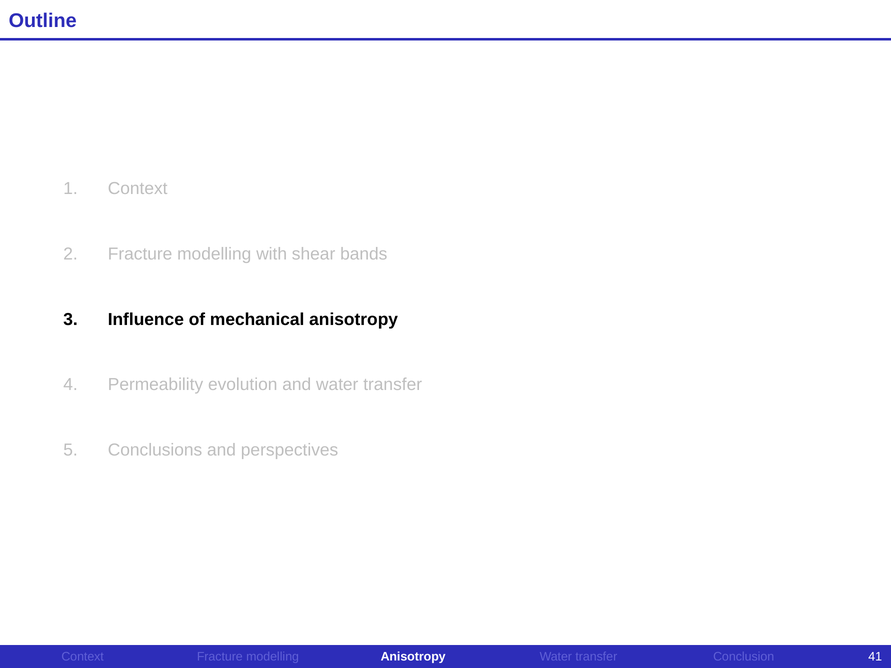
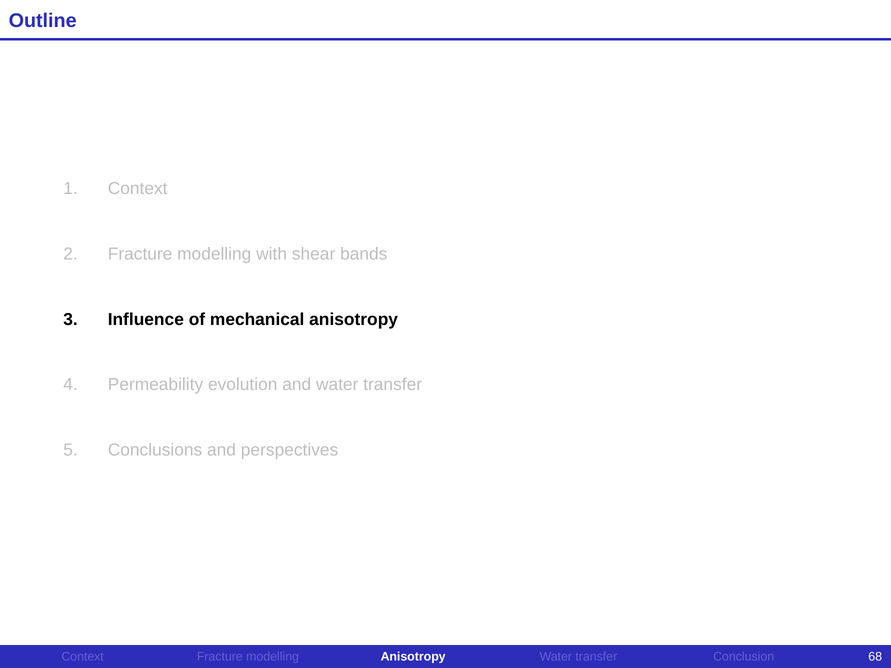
41: 41 -> 68 (875, 657)
